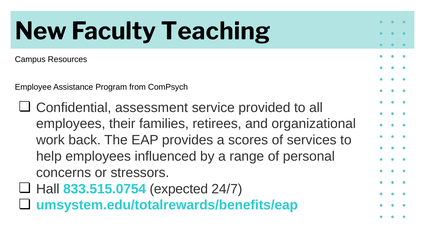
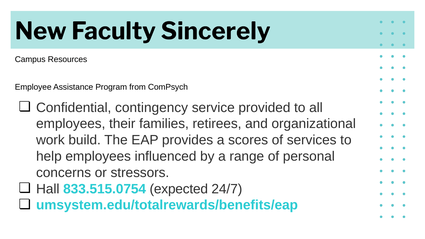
Teaching: Teaching -> Sincerely (216, 31)
assessment: assessment -> contingency (152, 108)
back: back -> build (85, 140)
